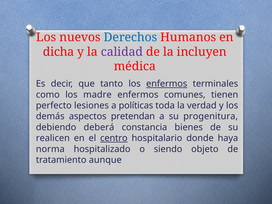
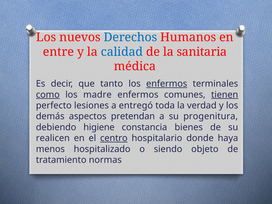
dicha: dicha -> entre (58, 52)
calidad colour: purple -> blue (122, 52)
incluyen: incluyen -> sanitaria (202, 52)
como underline: none -> present (48, 95)
tienen underline: none -> present (225, 95)
políticas: políticas -> entregó (136, 105)
deberá: deberá -> higiene (99, 127)
norma: norma -> menos (50, 149)
aunque: aunque -> normas (105, 160)
